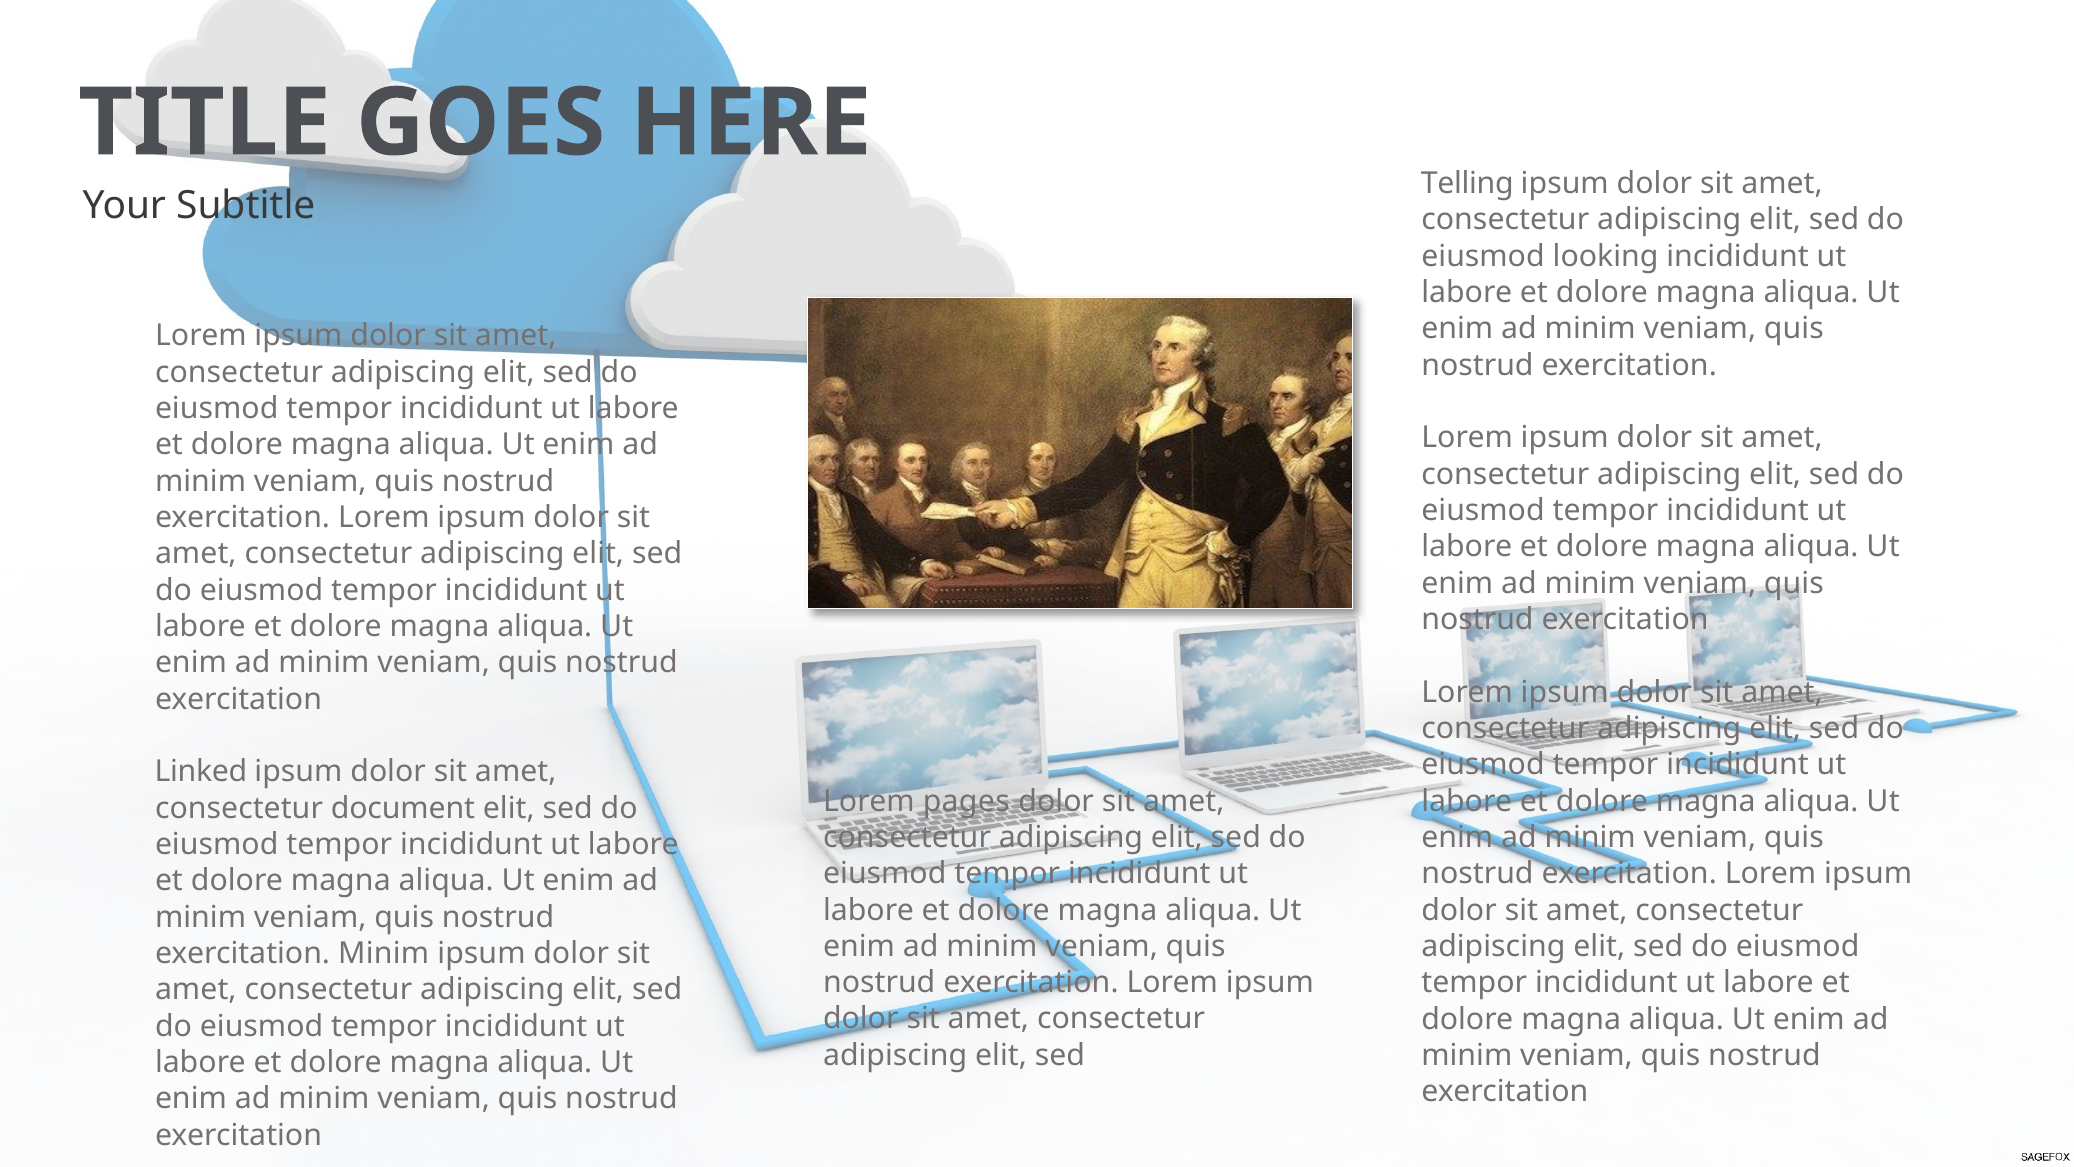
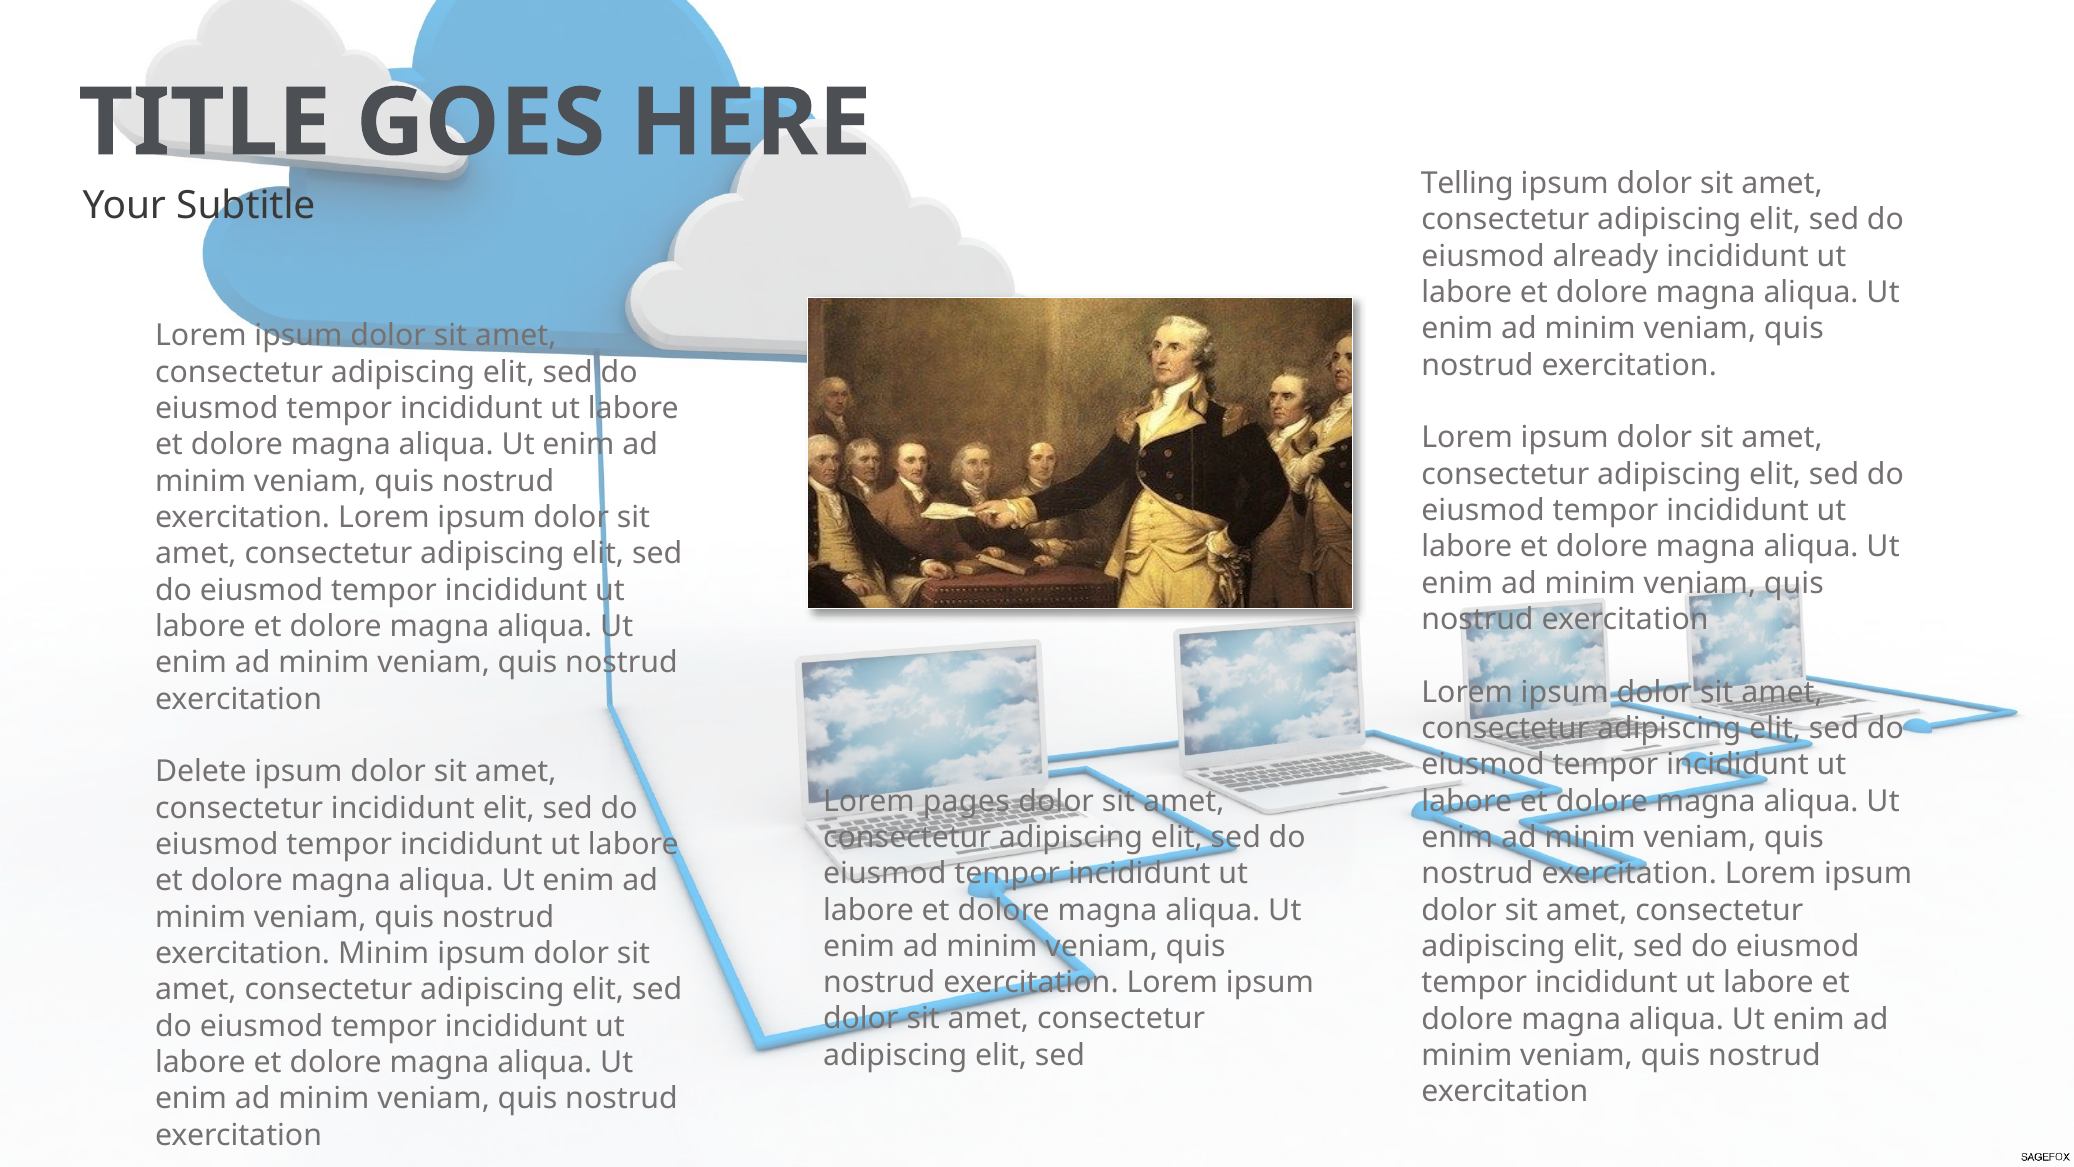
looking: looking -> already (1606, 256)
Linked: Linked -> Delete (201, 771)
consectetur document: document -> incididunt (403, 808)
